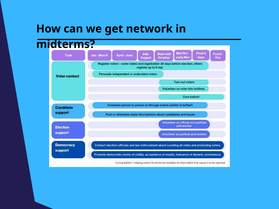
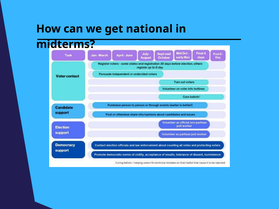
network: network -> national (149, 29)
